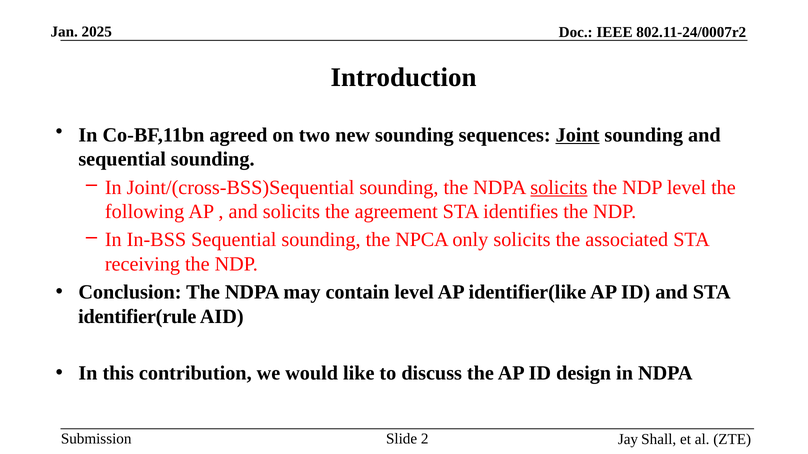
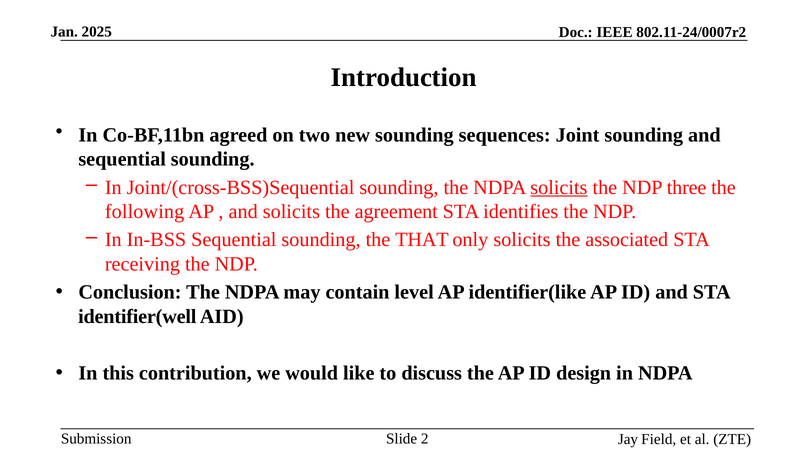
Joint underline: present -> none (578, 135)
NDP level: level -> three (687, 188)
NPCA: NPCA -> THAT (422, 240)
identifier(rule: identifier(rule -> identifier(well (137, 317)
Shall: Shall -> Field (659, 440)
